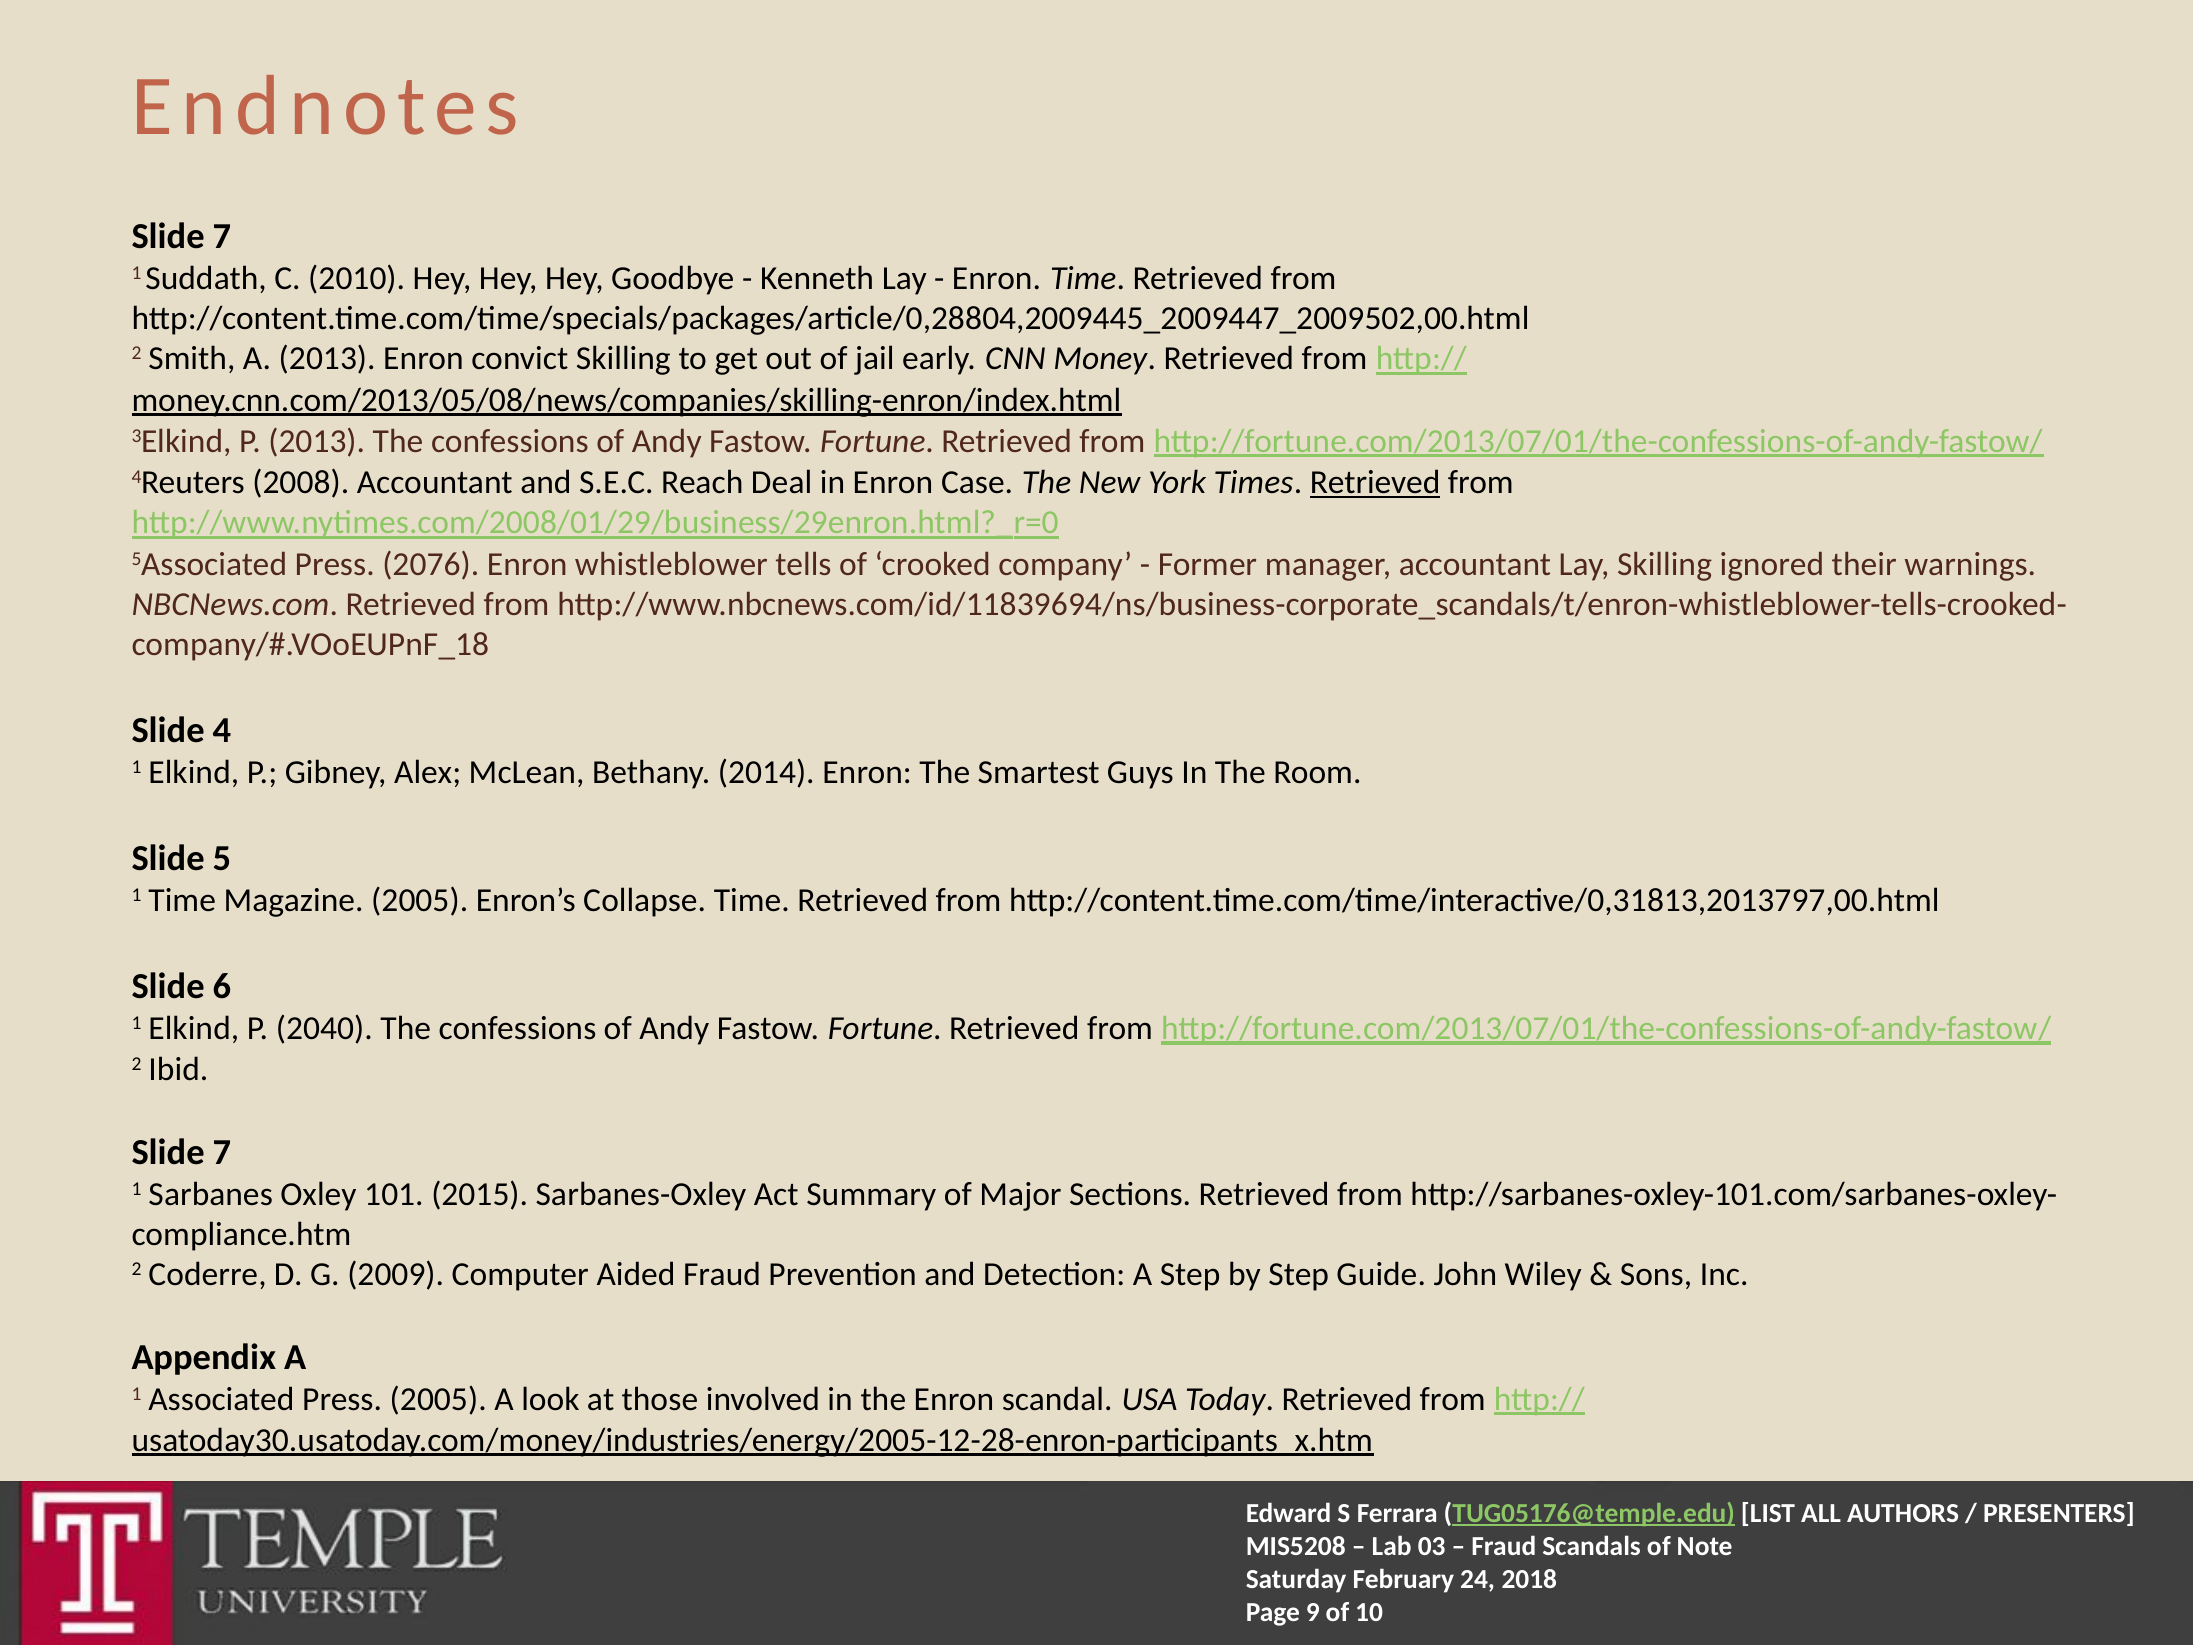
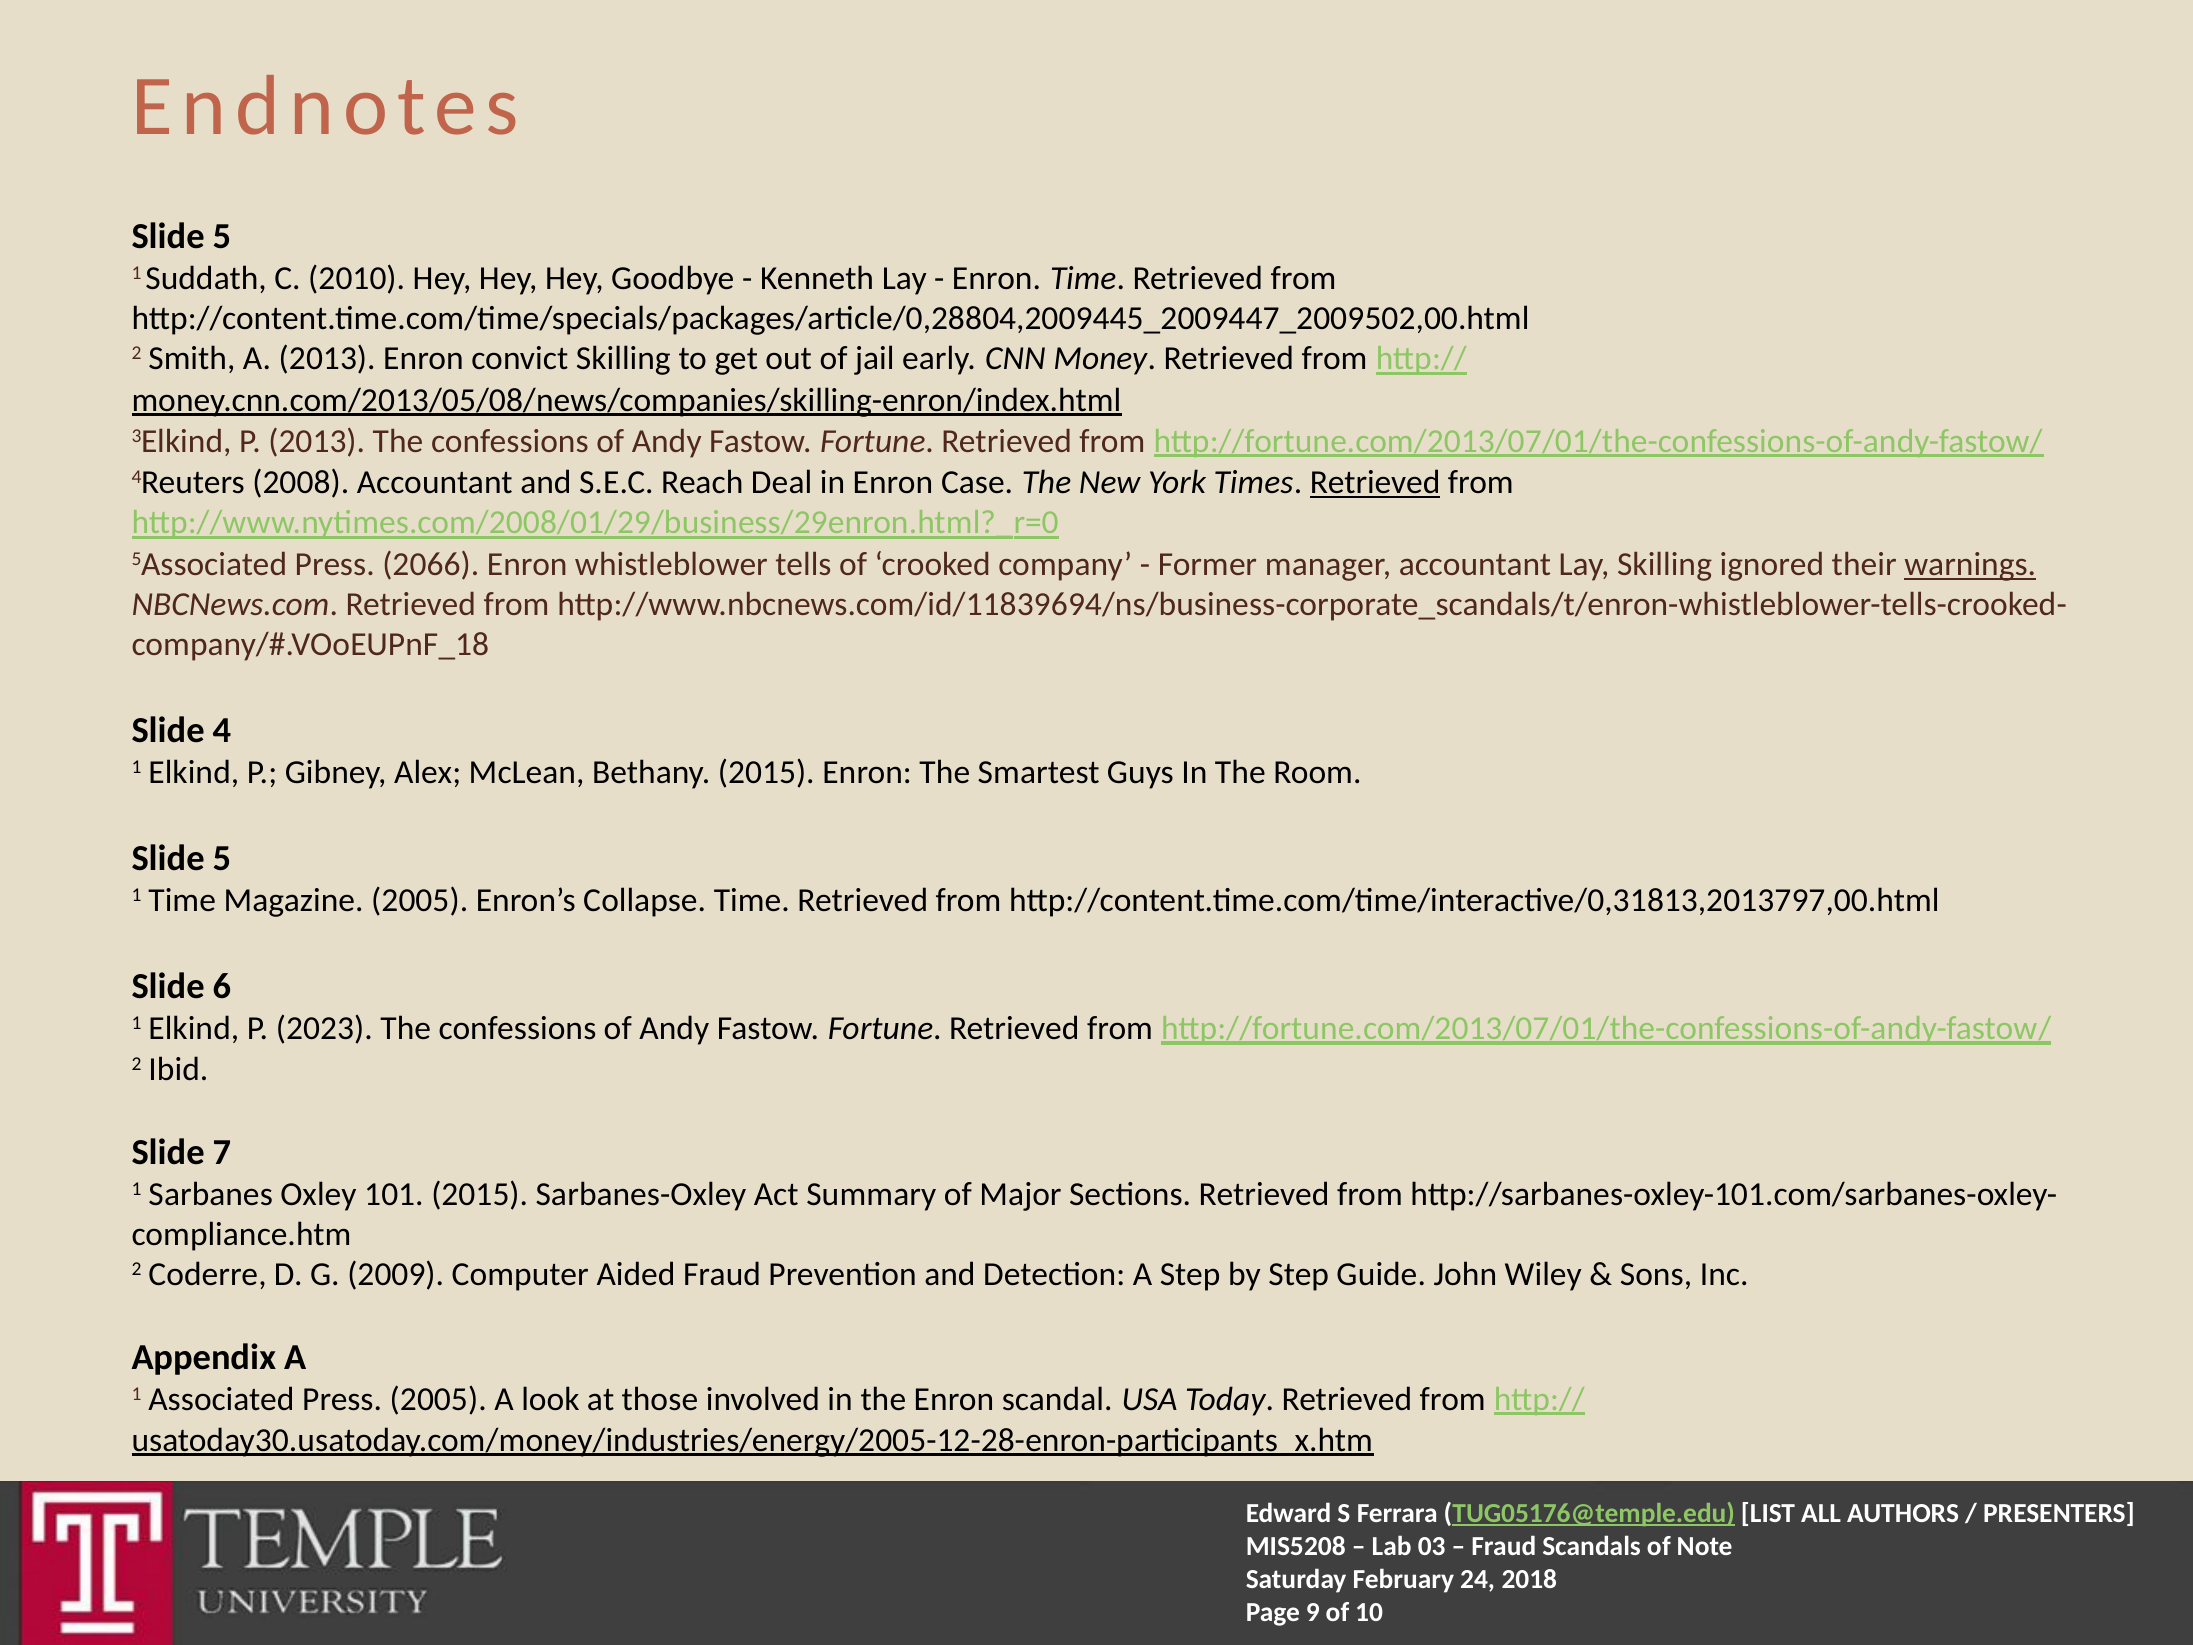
7: 7 -> 5 (222, 236)
2076: 2076 -> 2066 (431, 564)
warnings underline: none -> present (1970, 564)
Bethany 2014: 2014 -> 2015 (766, 772)
2040: 2040 -> 2023 (324, 1028)
